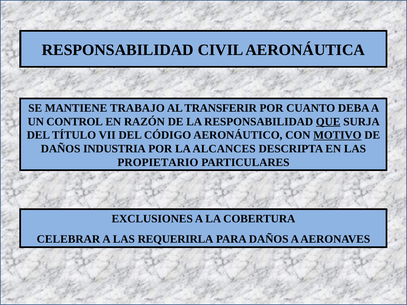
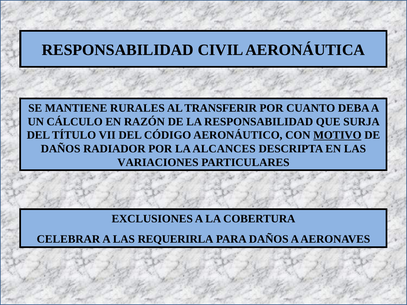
TRABAJO: TRABAJO -> RURALES (137, 108)
CONTROL: CONTROL -> CÁLCULO (75, 122)
QUE underline: present -> none (328, 122)
INDUSTRIA: INDUSTRIA -> RADIADOR (114, 149)
PROPIETARIO: PROPIETARIO -> VARIACIONES (158, 162)
